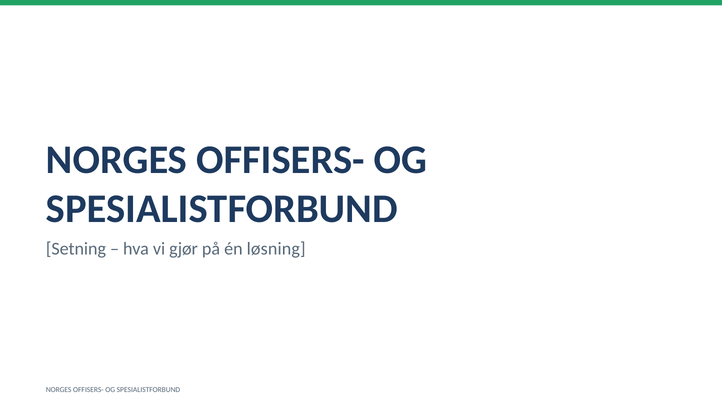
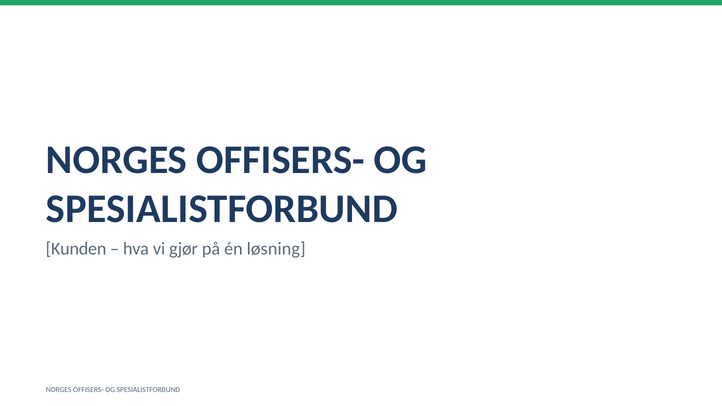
Setning: Setning -> Kunden (76, 249)
